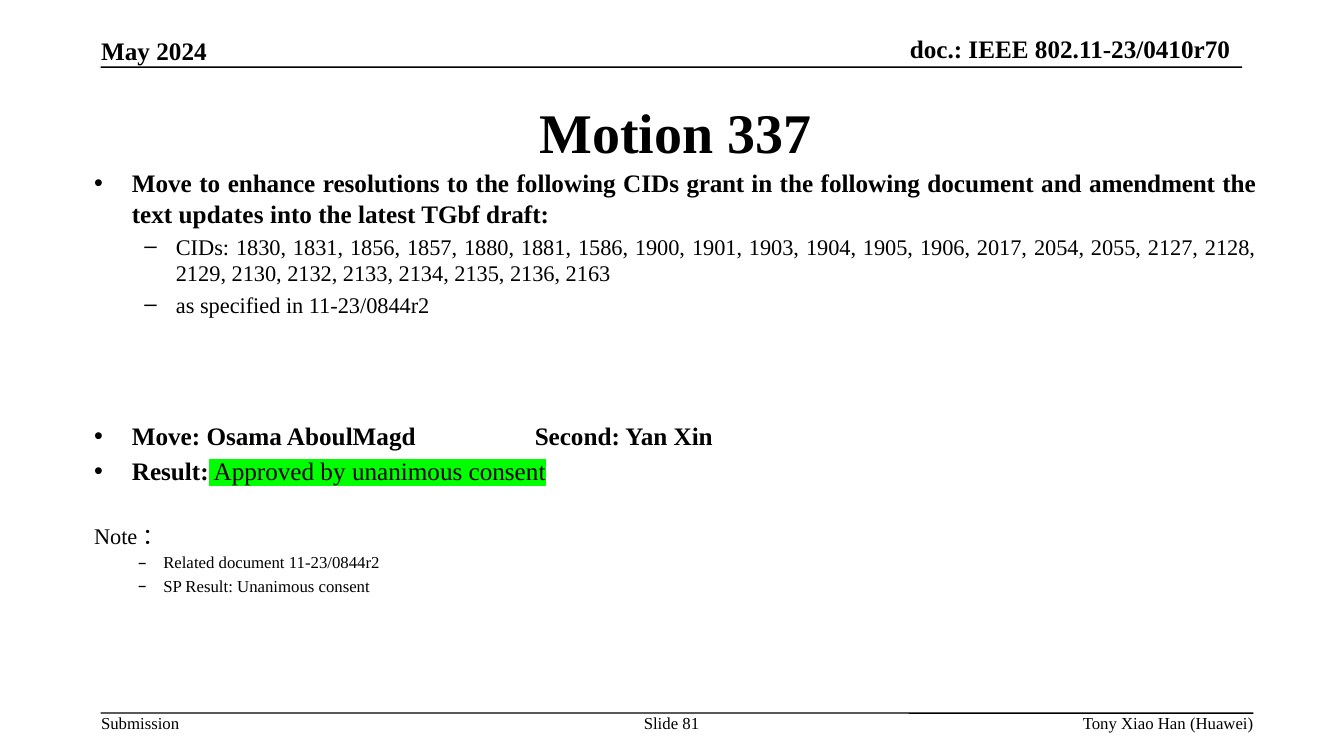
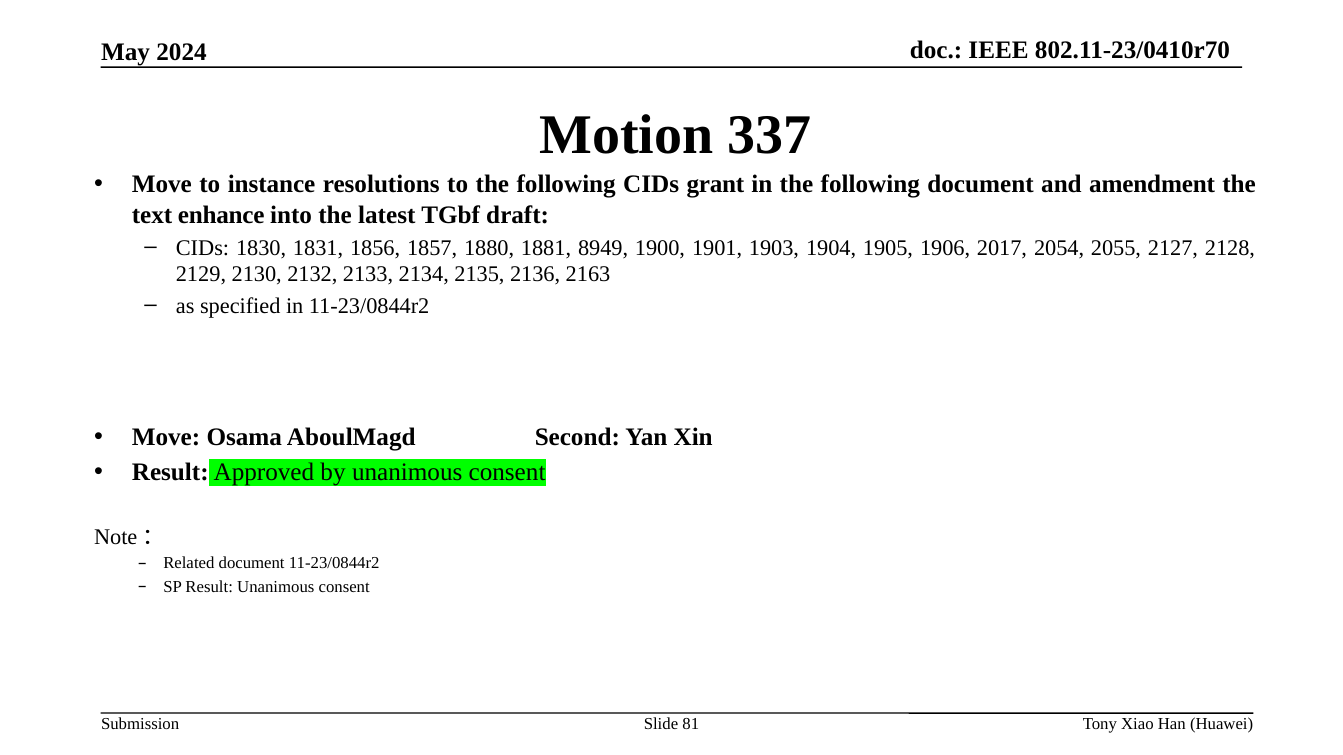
enhance: enhance -> instance (272, 185)
updates: updates -> enhance (221, 215)
1586: 1586 -> 8949 (603, 248)
